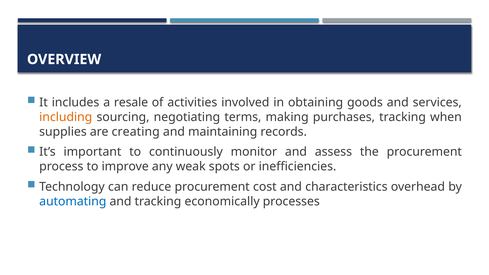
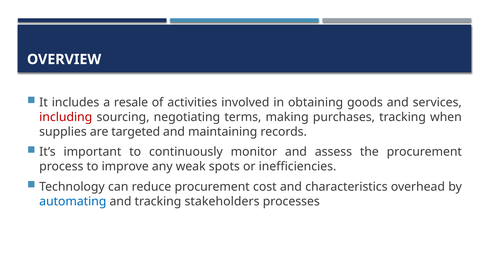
including colour: orange -> red (66, 117)
creating: creating -> targeted (136, 132)
economically: economically -> stakeholders (222, 202)
